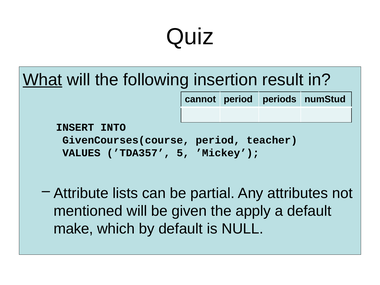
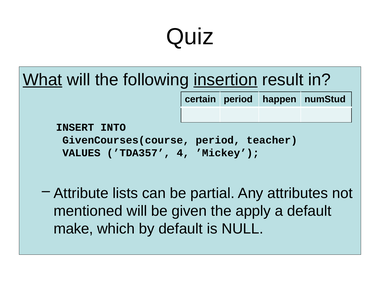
insertion underline: none -> present (226, 80)
cannot: cannot -> certain (200, 99)
periods: periods -> happen (279, 99)
5: 5 -> 4 (183, 153)
